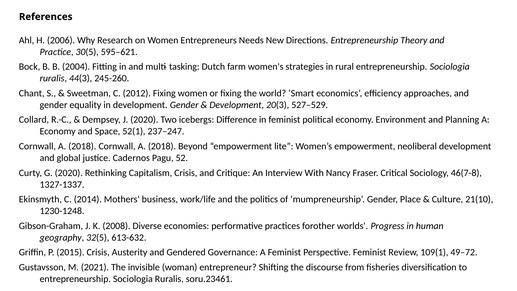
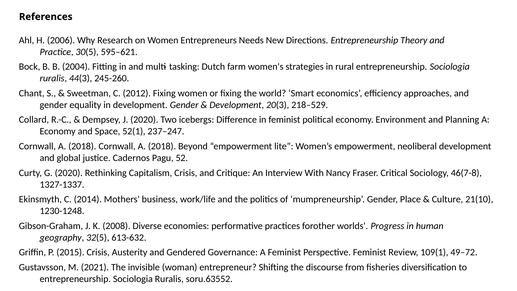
527–529: 527–529 -> 218–529 (310, 105)
soru.23461: soru.23461 -> soru.63552 (209, 279)
